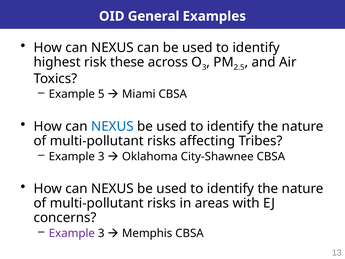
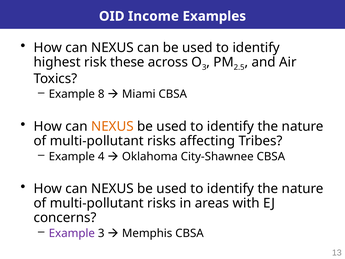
General: General -> Income (153, 16)
5: 5 -> 8 (101, 94)
NEXUS colour: blue -> orange (112, 126)
3: 3 -> 4 (101, 156)
